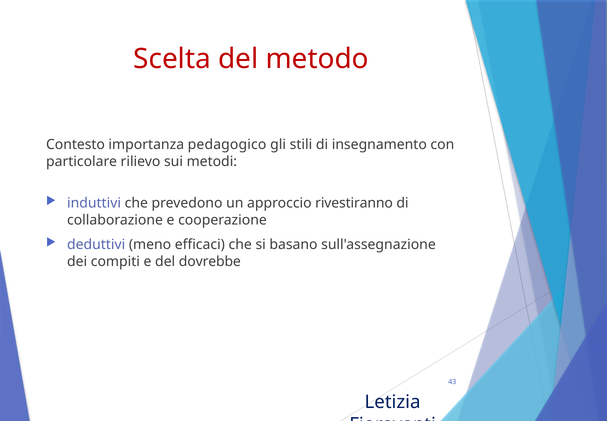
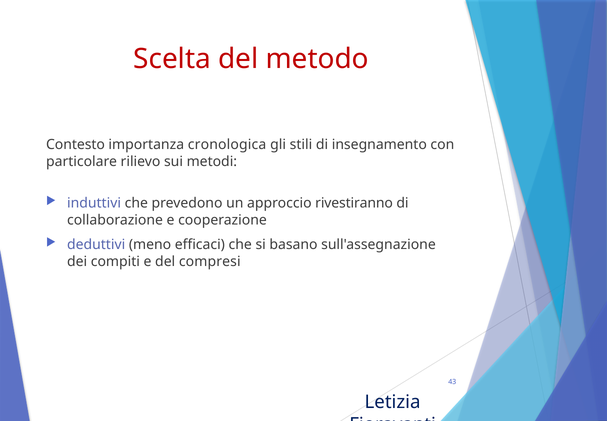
pedagogico: pedagogico -> cronologica (227, 145)
dovrebbe: dovrebbe -> compresi (210, 261)
